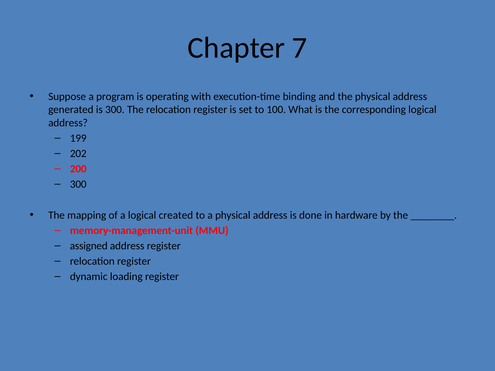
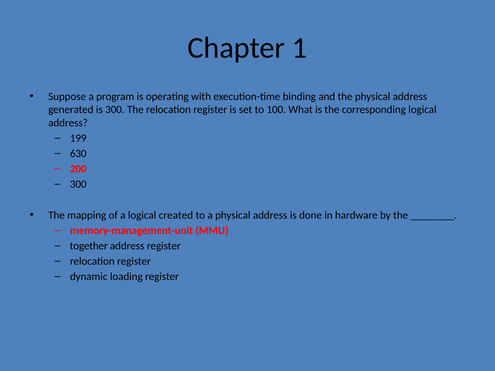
7: 7 -> 1 (300, 48)
202: 202 -> 630 (78, 154)
assigned: assigned -> together (89, 246)
